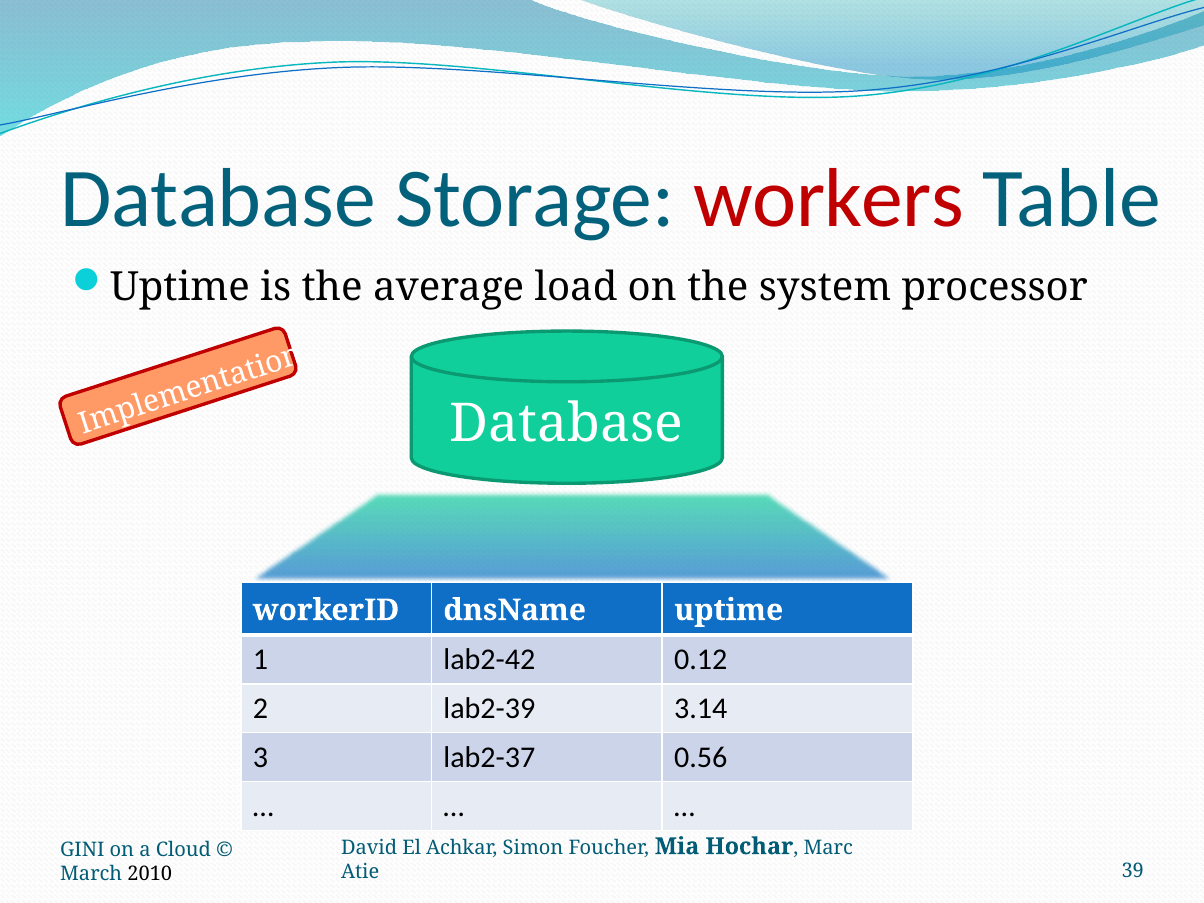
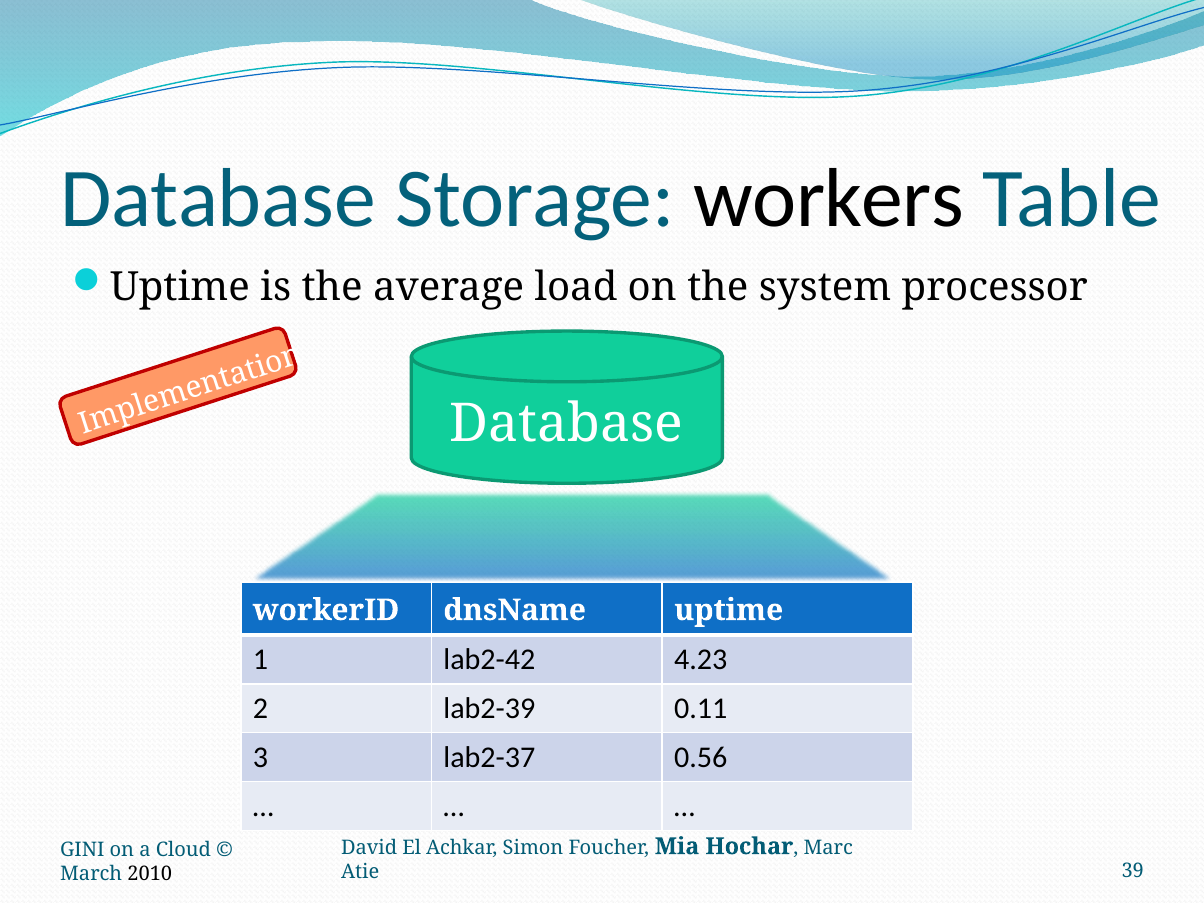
workers colour: red -> black (829, 199)
0.12: 0.12 -> 4.23 (701, 660)
3.14: 3.14 -> 0.11 (701, 709)
